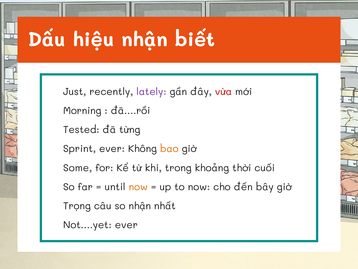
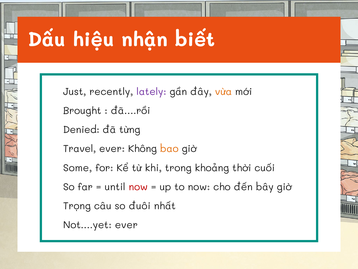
vừa colour: red -> orange (223, 92)
Morning: Morning -> Brought (82, 111)
Tested: Tested -> Denied (81, 130)
Sprint: Sprint -> Travel (80, 149)
now colour: orange -> red (138, 187)
so nhận: nhận -> đuôi (140, 206)
